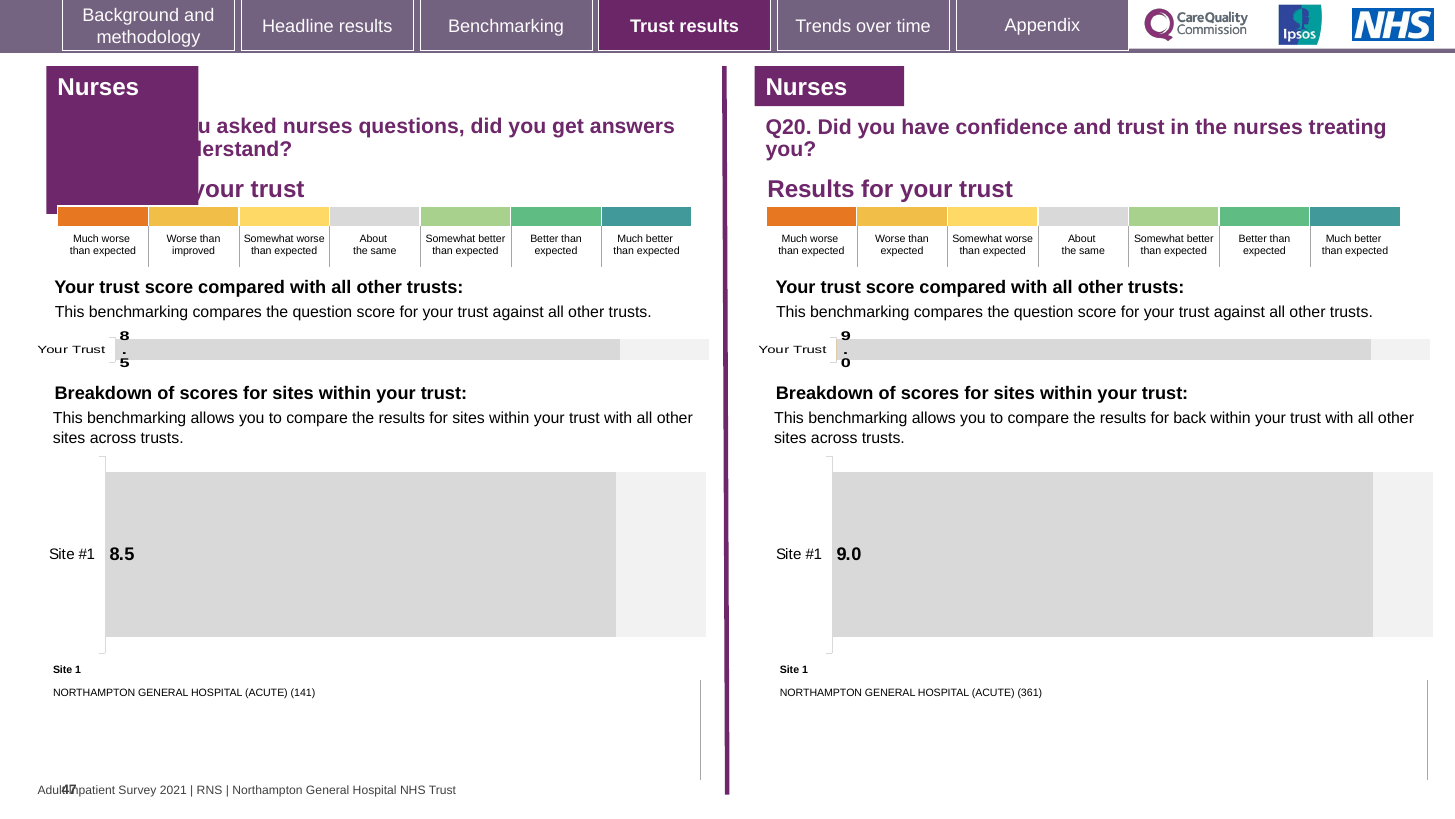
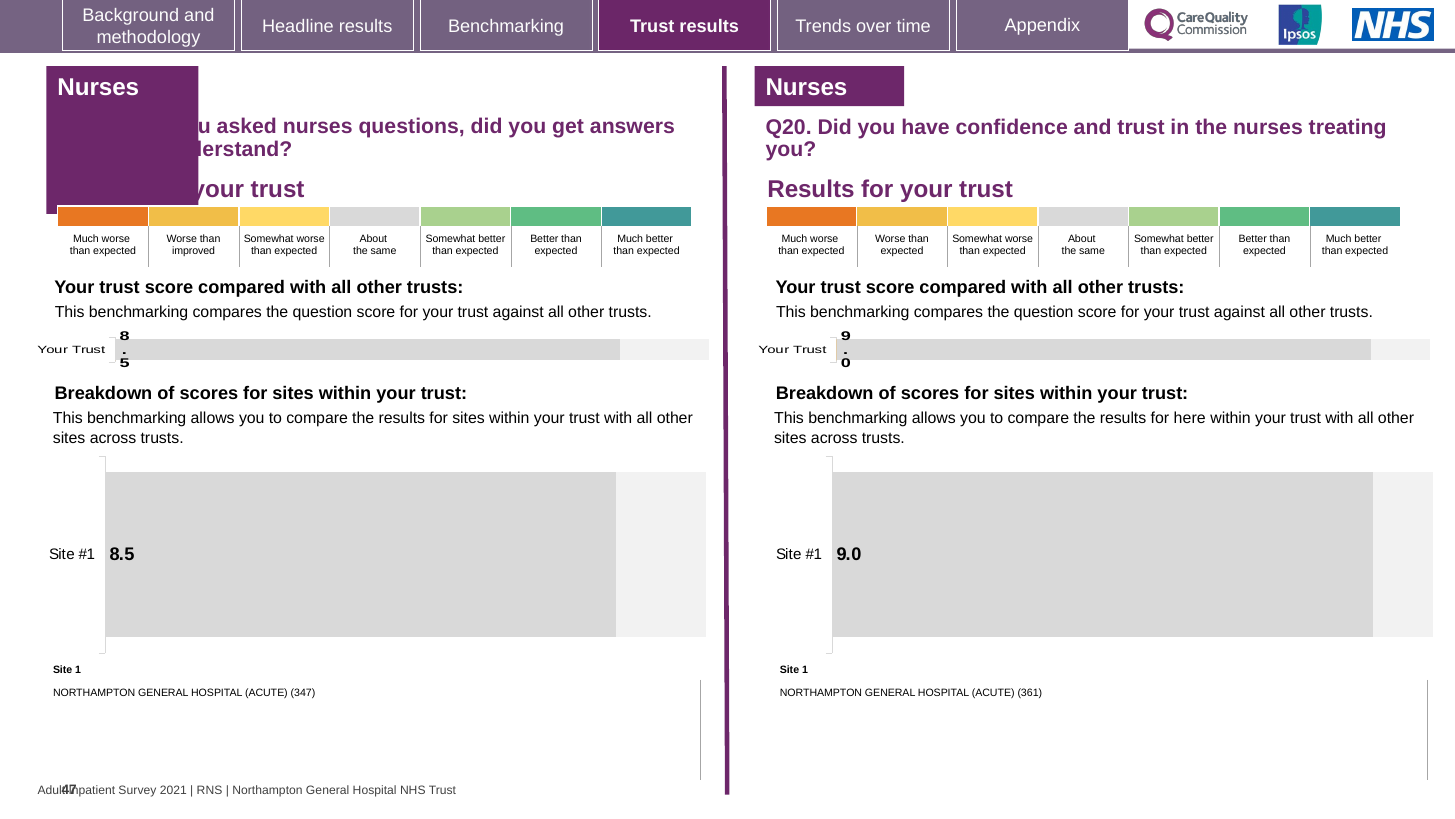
back: back -> here (1190, 418)
141: 141 -> 347 (303, 693)
